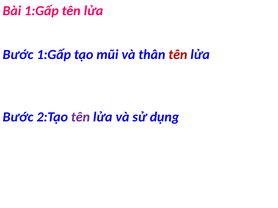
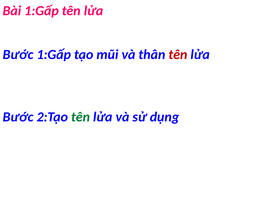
tên colour: purple -> green (81, 117)
